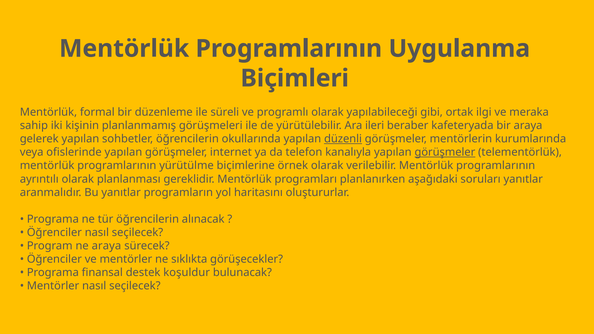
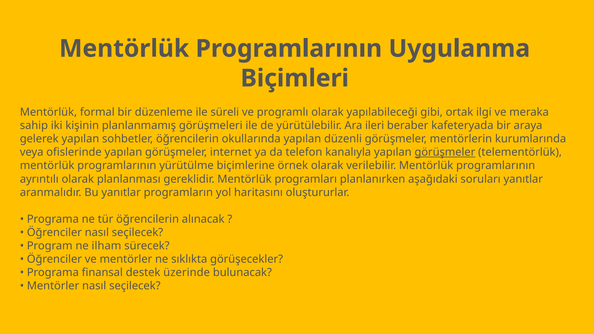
düzenli underline: present -> none (343, 139)
ne araya: araya -> ilham (106, 246)
koşuldur: koşuldur -> üzerinde (187, 273)
